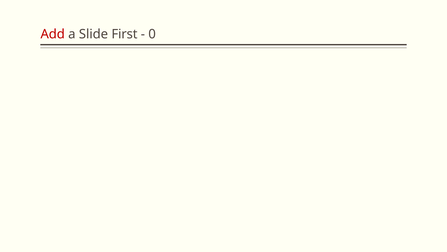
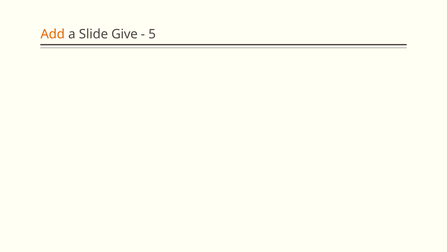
Add colour: red -> orange (53, 34)
First: First -> Give (124, 34)
0: 0 -> 5 (152, 34)
